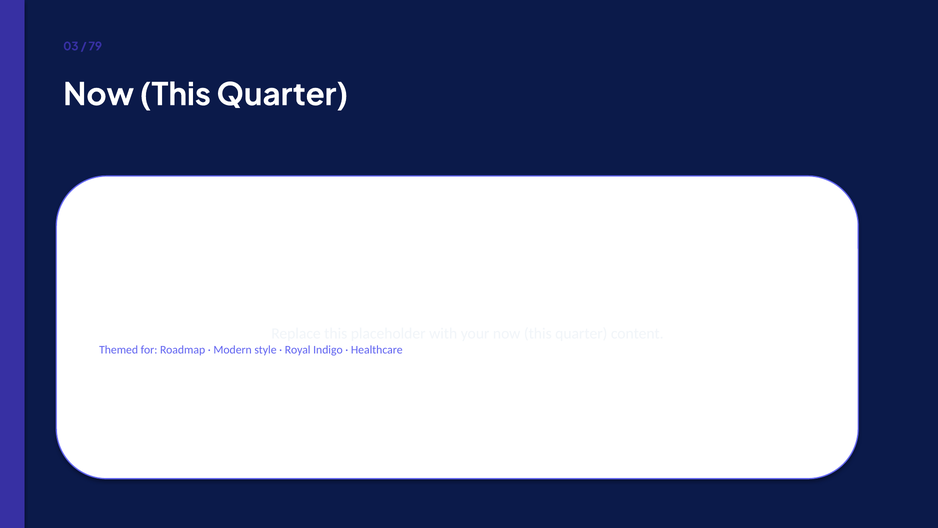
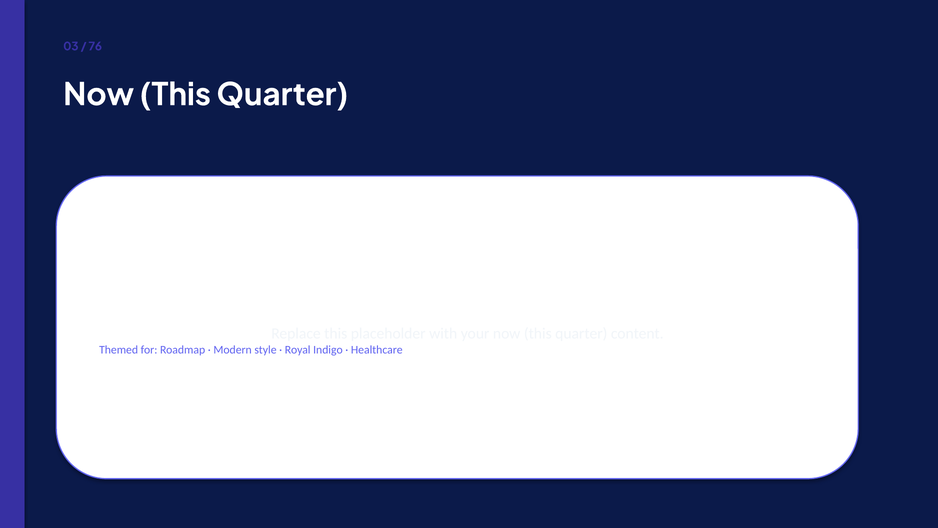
79: 79 -> 76 (95, 46)
